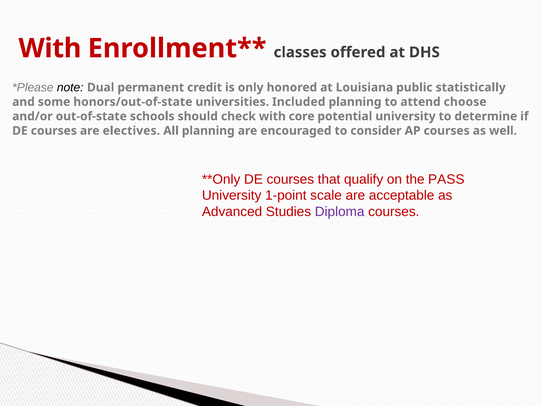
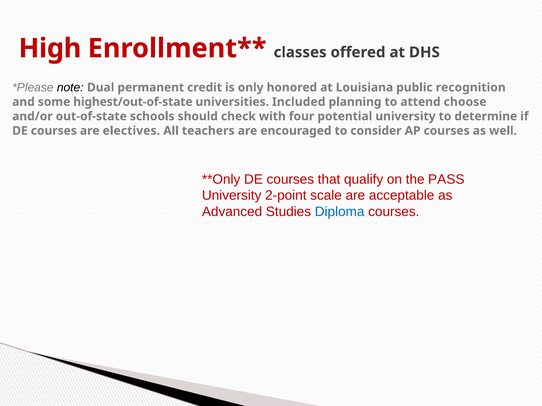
With: With -> High (50, 48)
statistically: statistically -> recognition (471, 88)
honors/out-of-state: honors/out-of-state -> highest/out-of-state (133, 102)
core: core -> four (302, 116)
All planning: planning -> teachers (208, 131)
1-point: 1-point -> 2-point (286, 196)
Diploma colour: purple -> blue (340, 212)
